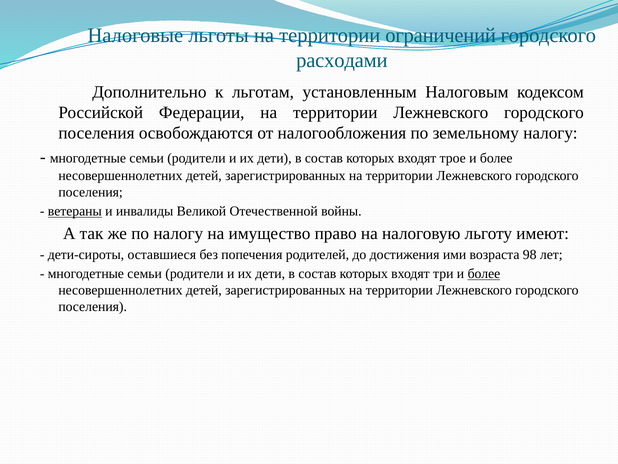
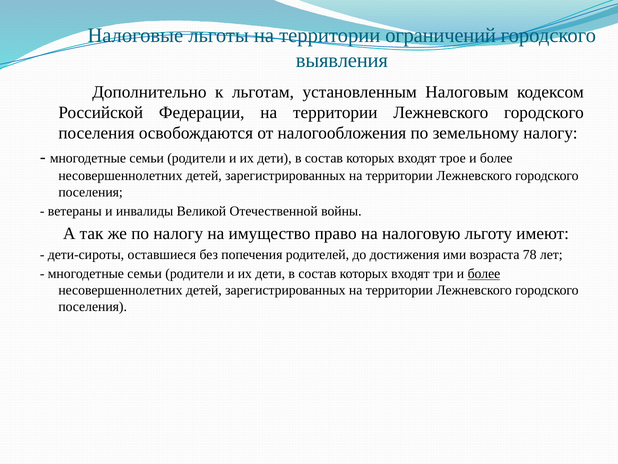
расходами: расходами -> выявления (342, 60)
ветераны underline: present -> none (75, 211)
98: 98 -> 78 (530, 254)
